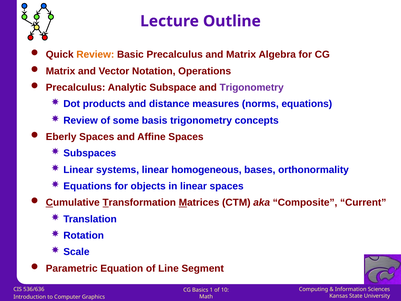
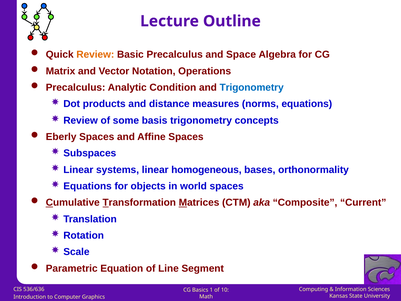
and Matrix: Matrix -> Space (241, 55)
Subspace: Subspace -> Condition (173, 87)
Trigonometry colour: purple -> blue (252, 87)
in linear: linear -> world (193, 186)
